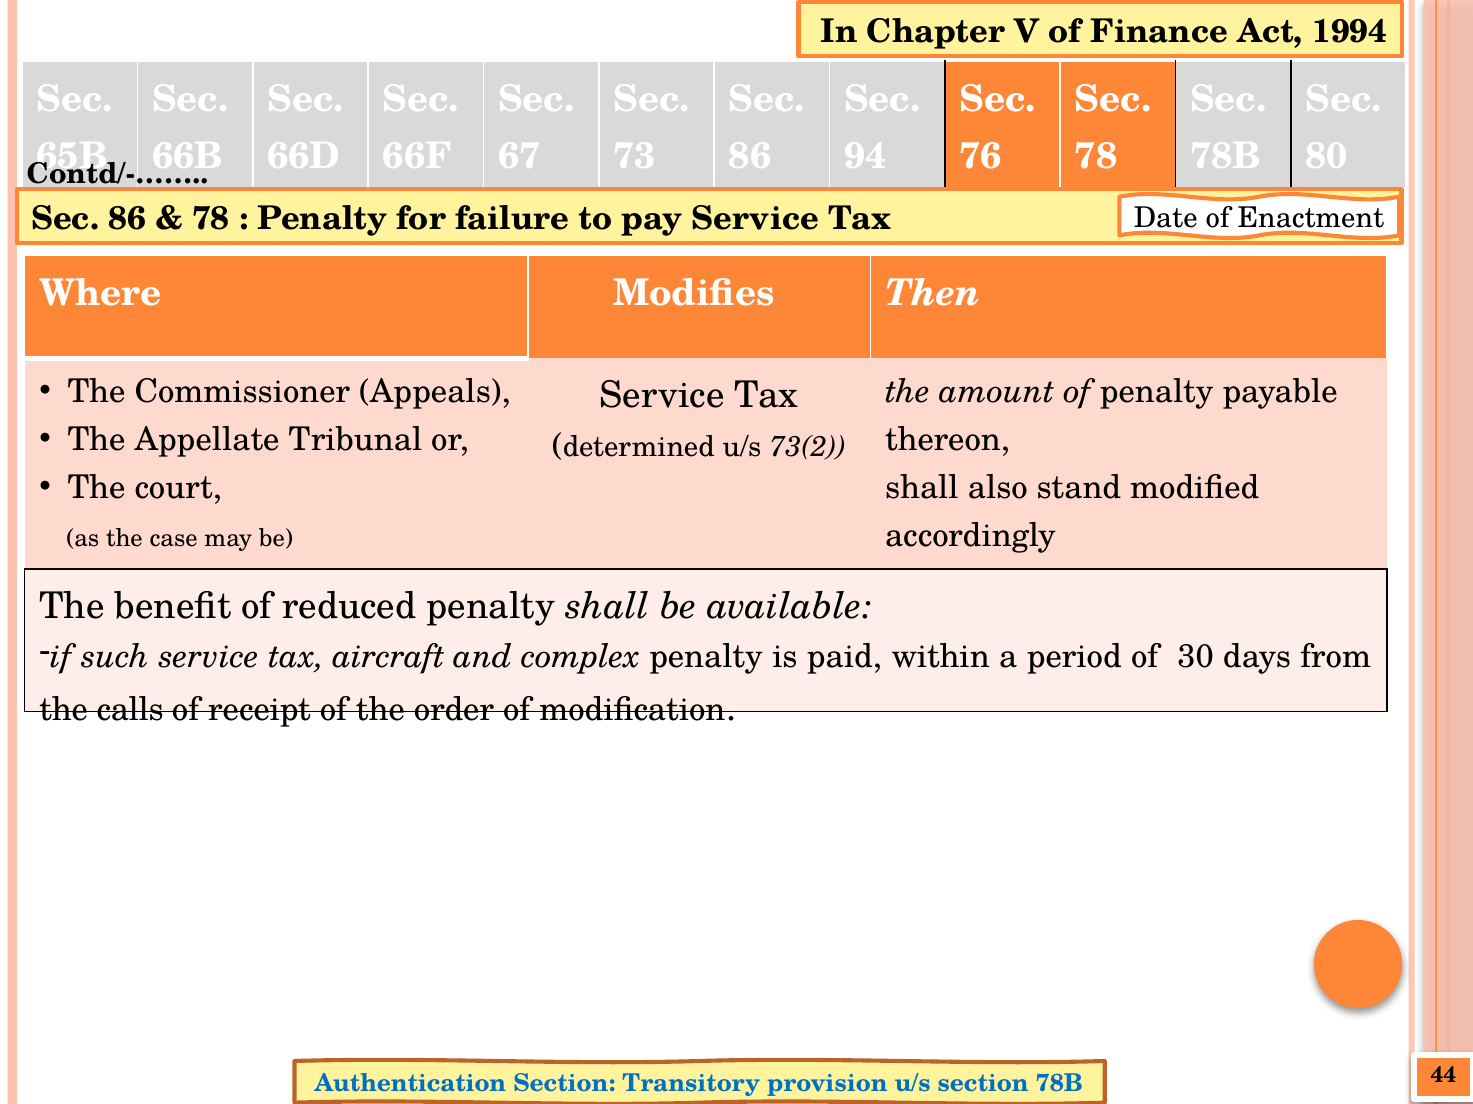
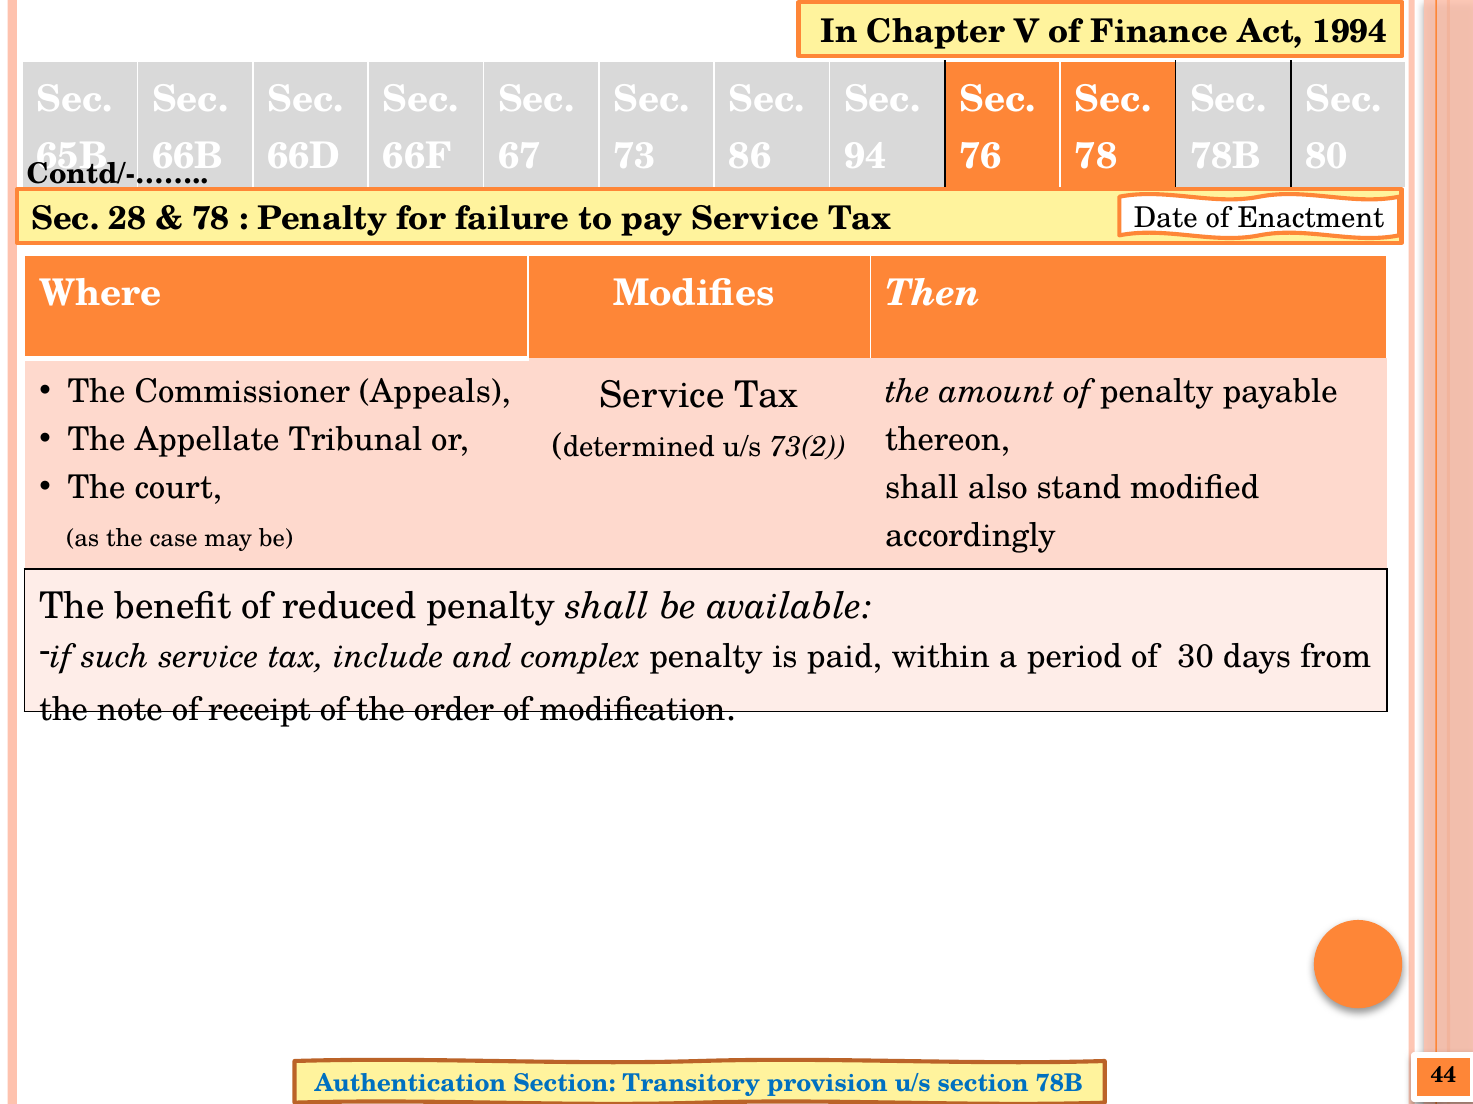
86: 86 -> 28 (127, 219)
aircraft: aircraft -> include (389, 657)
calls: calls -> note (130, 710)
